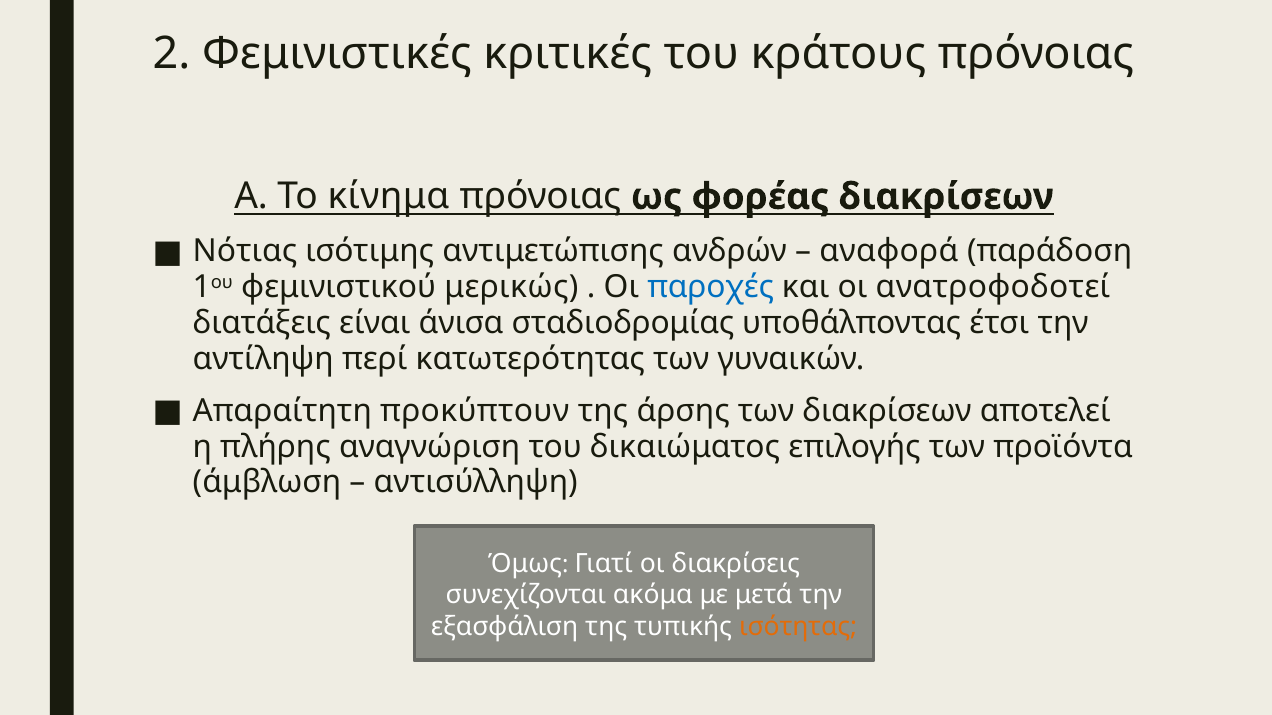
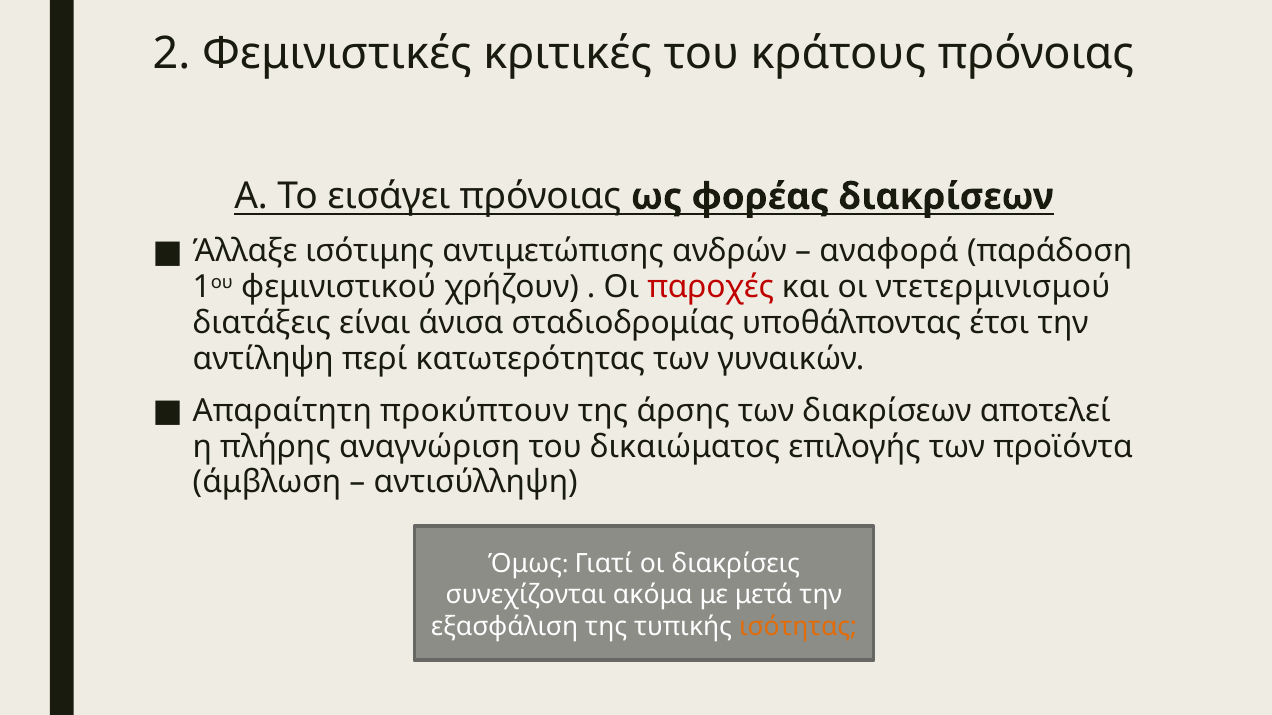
κίνημα: κίνημα -> εισάγει (389, 197)
Νότιας: Νότιας -> Άλλαξε (245, 252)
μερικώς: μερικώς -> χρήζουν (512, 287)
παροχές colour: blue -> red (711, 287)
ανατροφοδοτεί: ανατροφοδοτεί -> ντετερμινισμού (993, 287)
